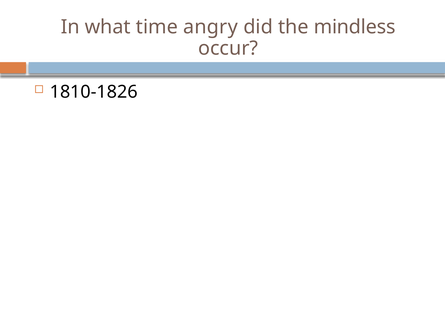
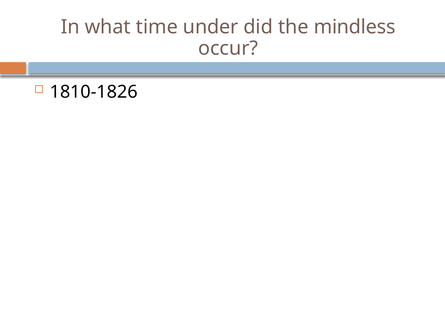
angry: angry -> under (211, 27)
